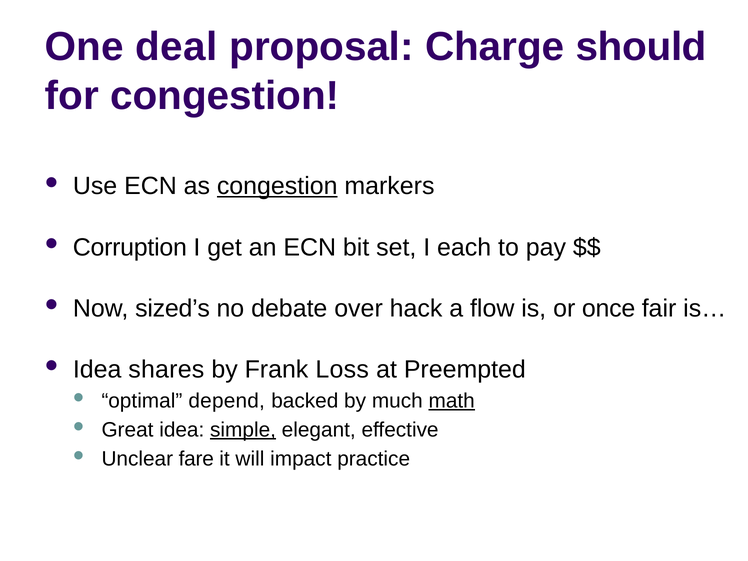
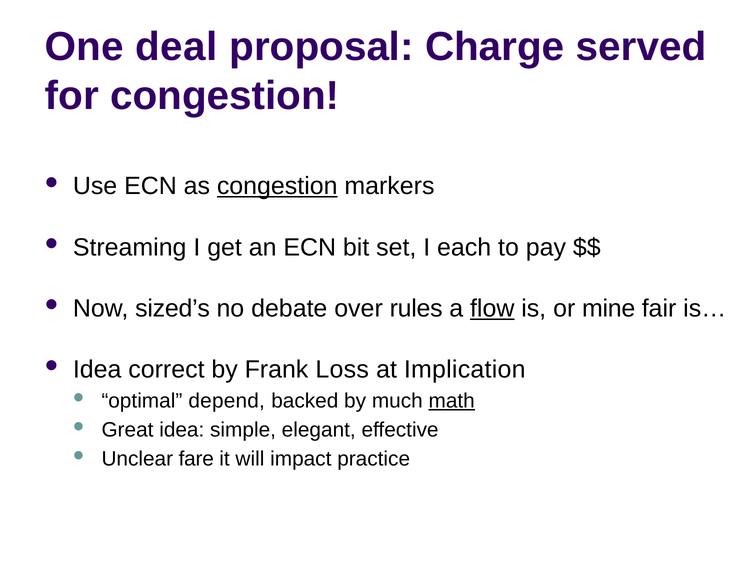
should: should -> served (641, 47)
Corruption: Corruption -> Streaming (130, 247)
hack: hack -> rules (416, 308)
flow underline: none -> present (492, 308)
once: once -> mine (609, 308)
shares: shares -> correct (166, 369)
Preempted: Preempted -> Implication (465, 369)
simple underline: present -> none (243, 430)
